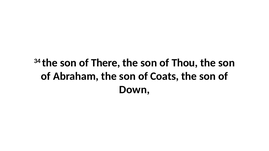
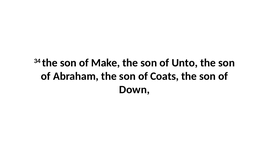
There: There -> Make (106, 63)
Thou: Thou -> Unto (185, 63)
